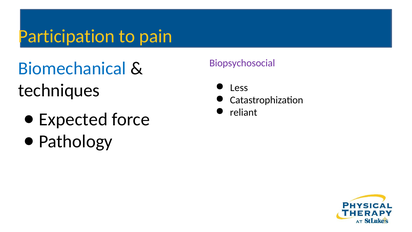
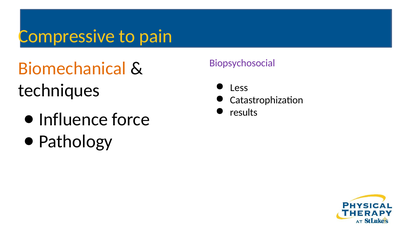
Participation: Participation -> Compressive (66, 36)
Biomechanical colour: blue -> orange (72, 68)
reliant: reliant -> results (244, 112)
Expected: Expected -> Influence (73, 119)
